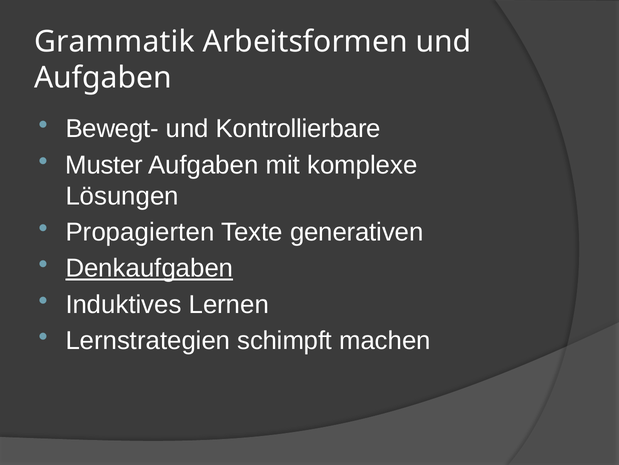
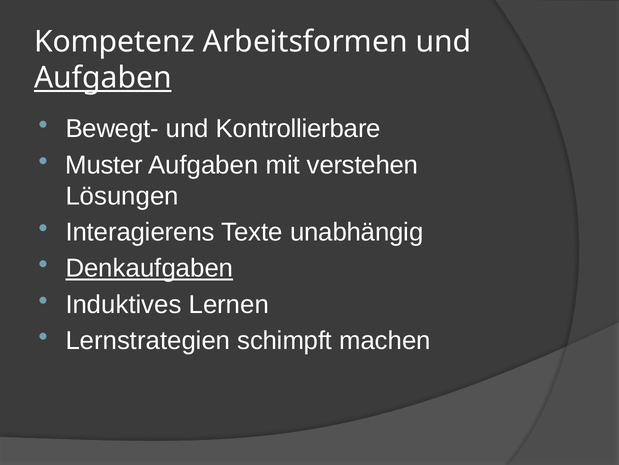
Grammatik: Grammatik -> Kompetenz (115, 42)
Aufgaben underline: none -> present (103, 78)
komplexe: komplexe -> verstehen (362, 165)
Propagierten: Propagierten -> Interagierens (140, 232)
generativen: generativen -> unabhängig (357, 232)
